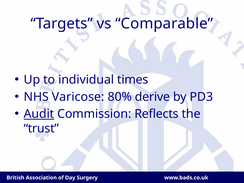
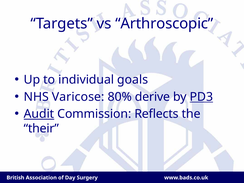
Comparable: Comparable -> Arthroscopic (164, 24)
times: times -> goals (133, 80)
PD3 underline: none -> present (201, 97)
trust: trust -> their (41, 129)
